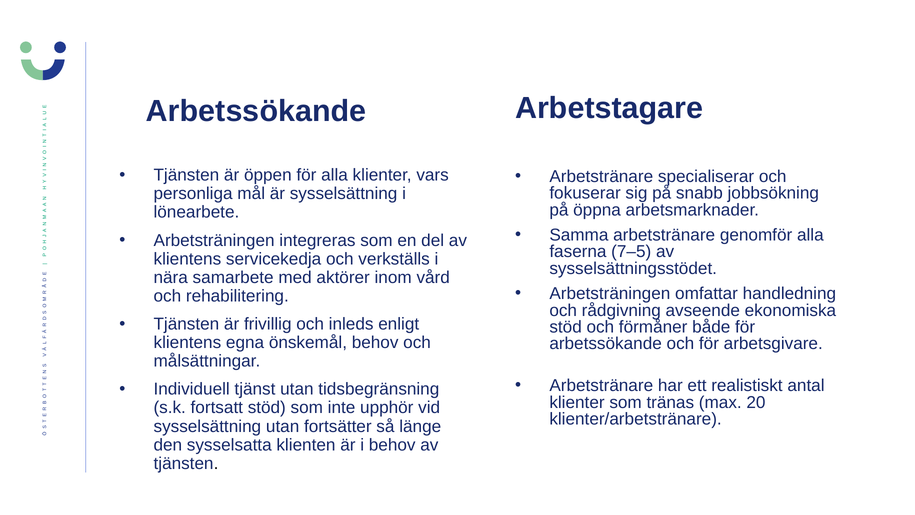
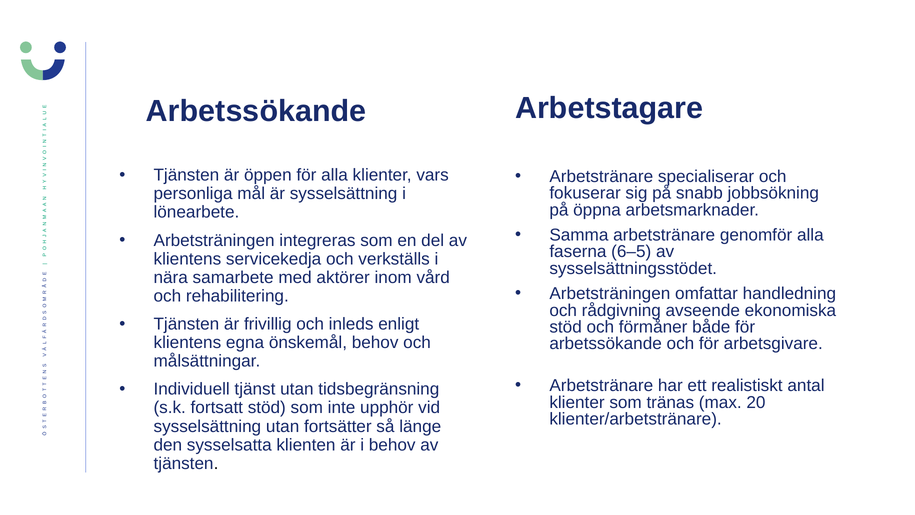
7–5: 7–5 -> 6–5 (631, 252)
